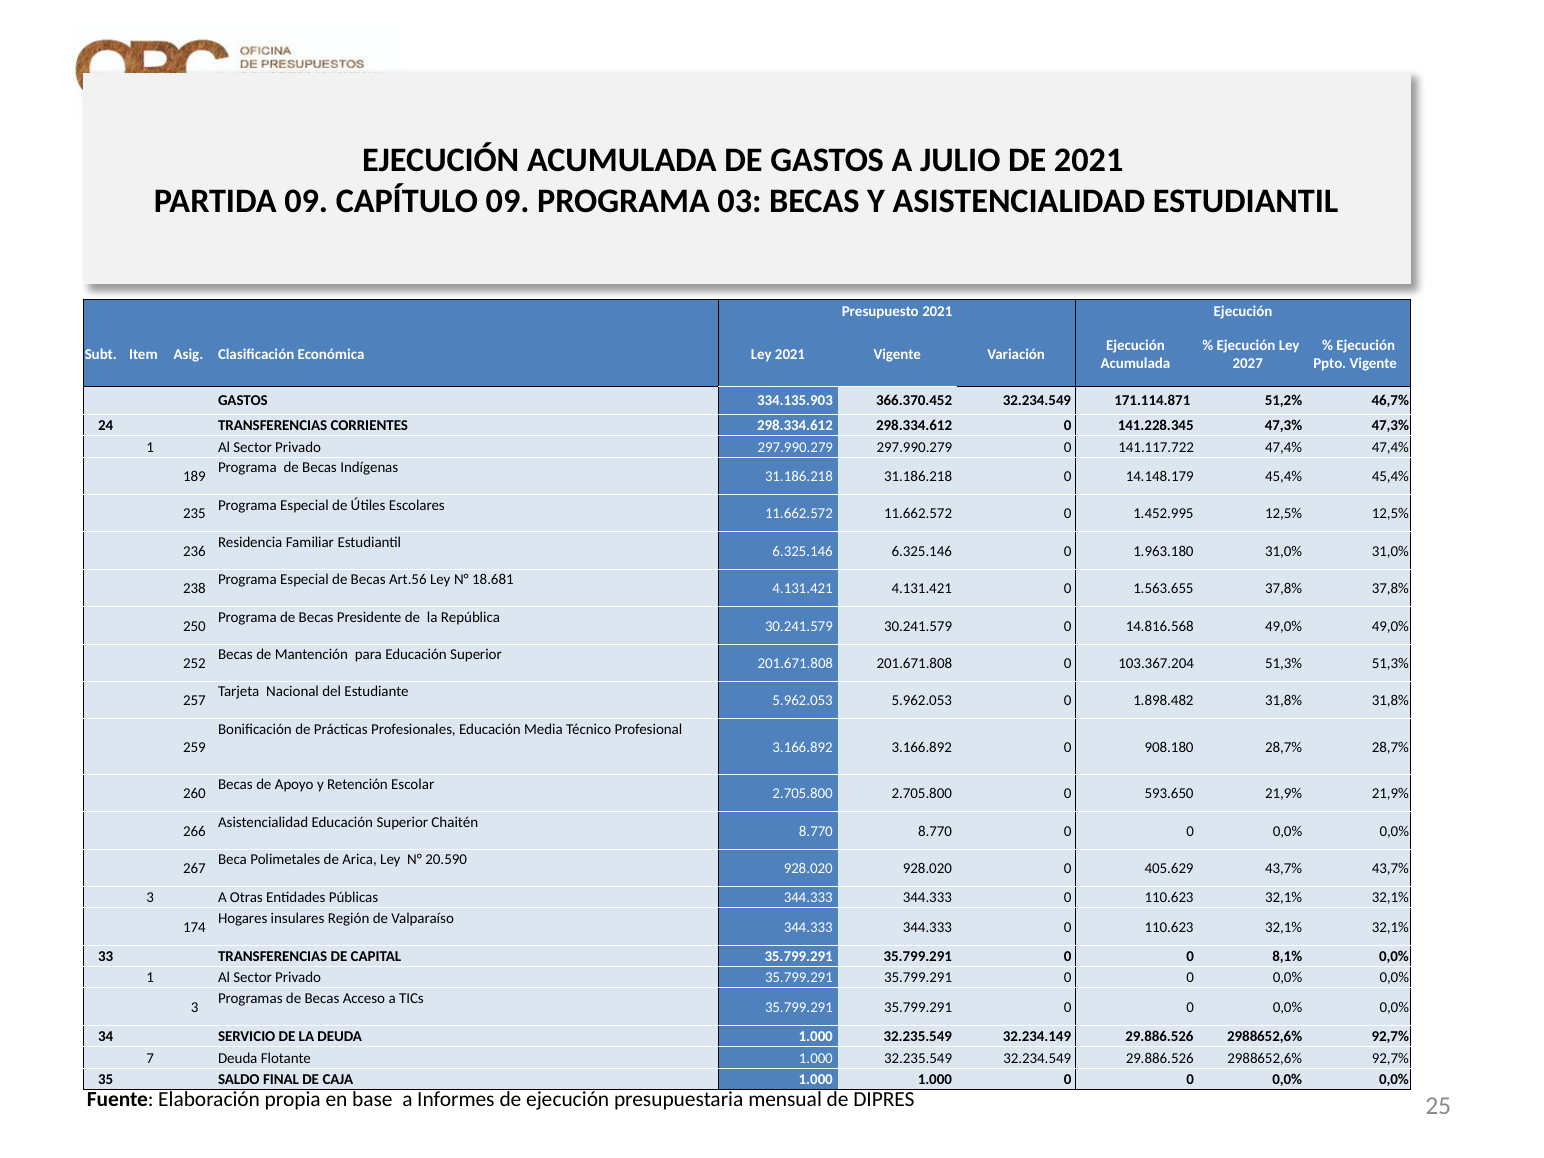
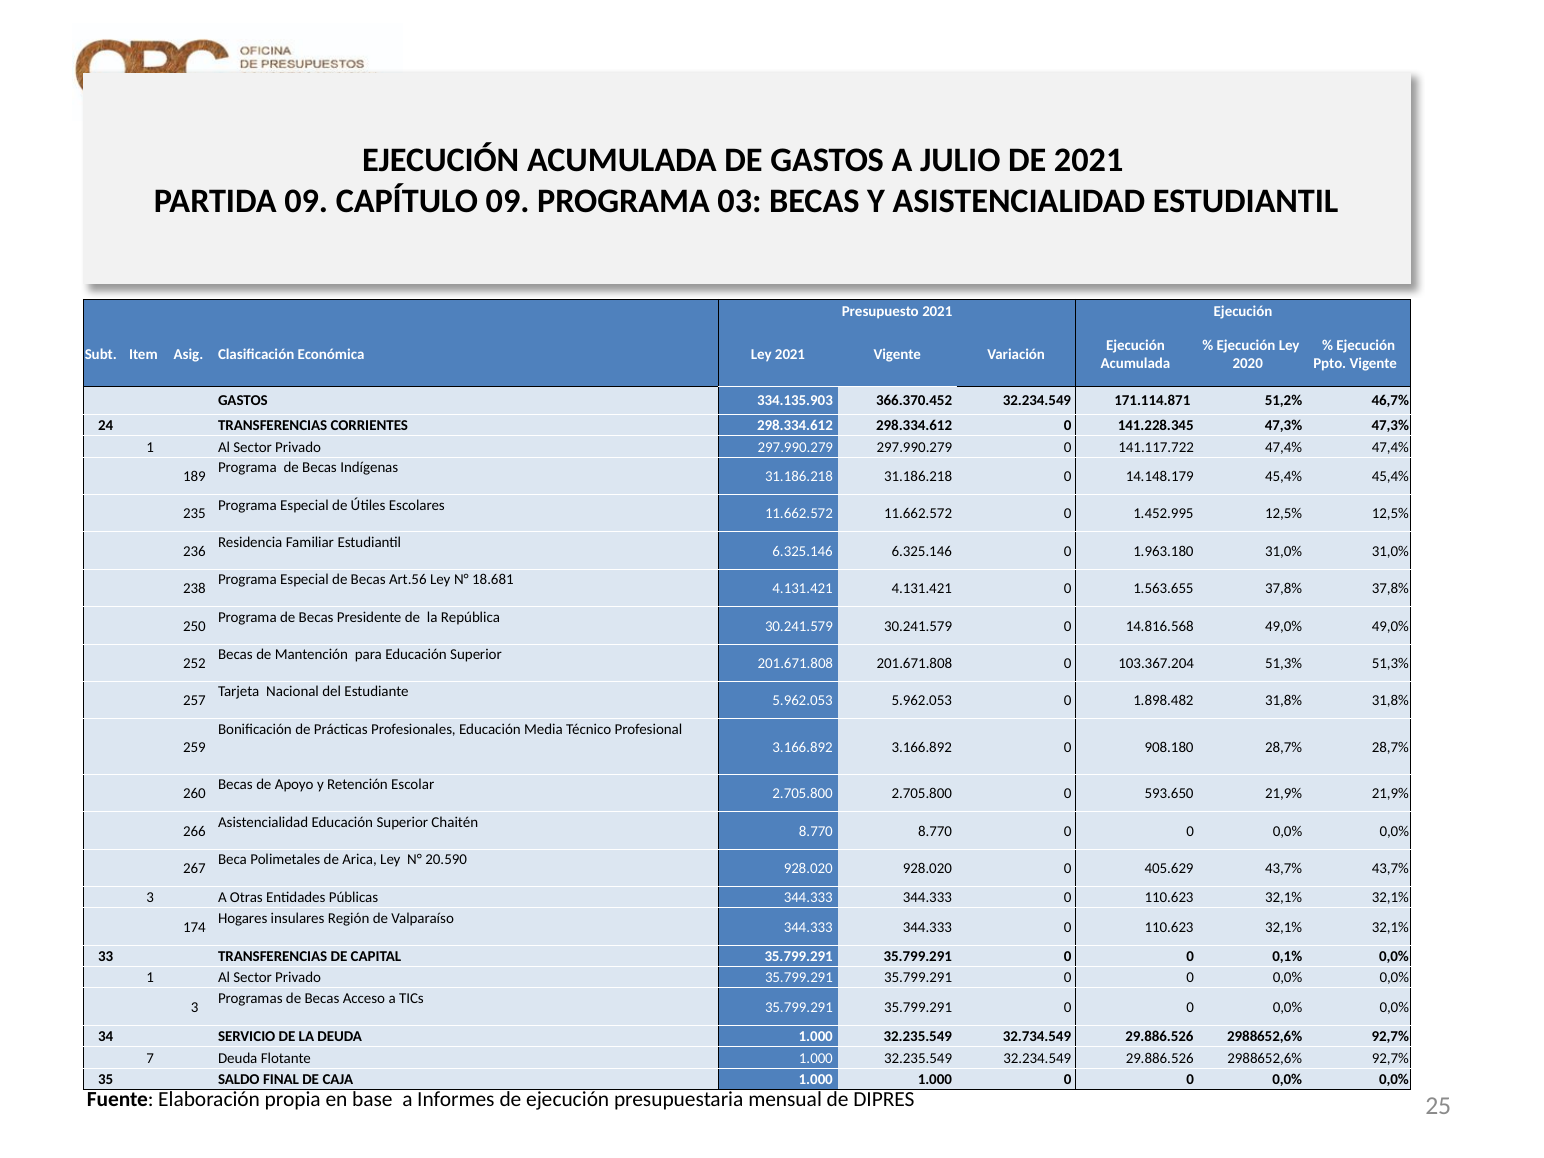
2027: 2027 -> 2020 (1248, 363)
8,1%: 8,1% -> 0,1% (1287, 957)
32.234.149: 32.234.149 -> 32.734.549 (1037, 1037)
